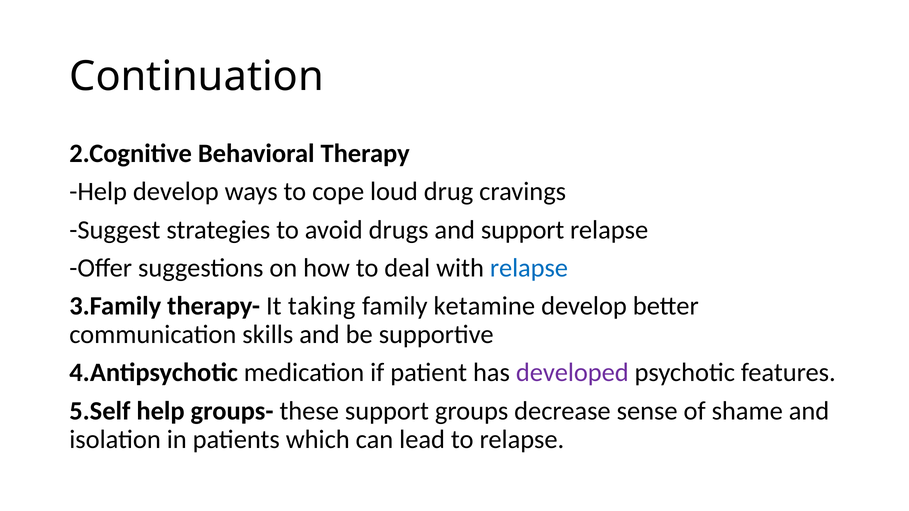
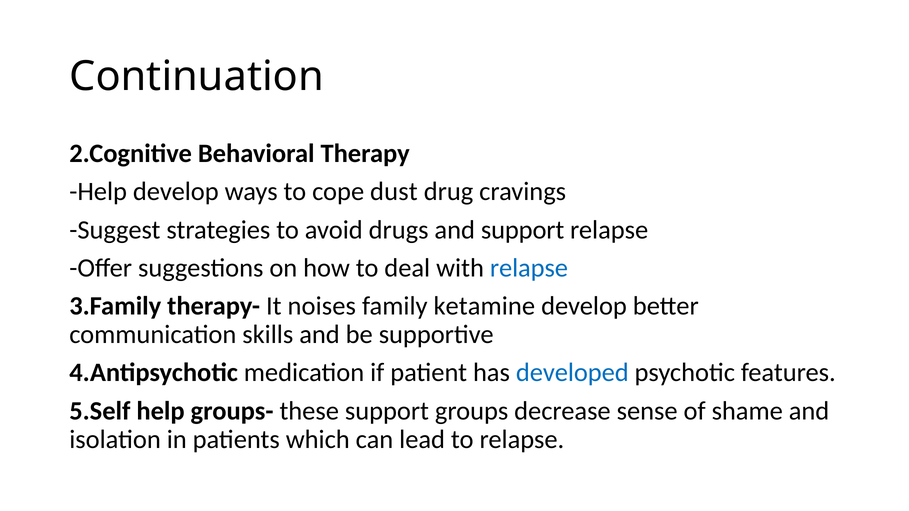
loud: loud -> dust (394, 192)
taking: taking -> noises (322, 306)
developed colour: purple -> blue (572, 373)
